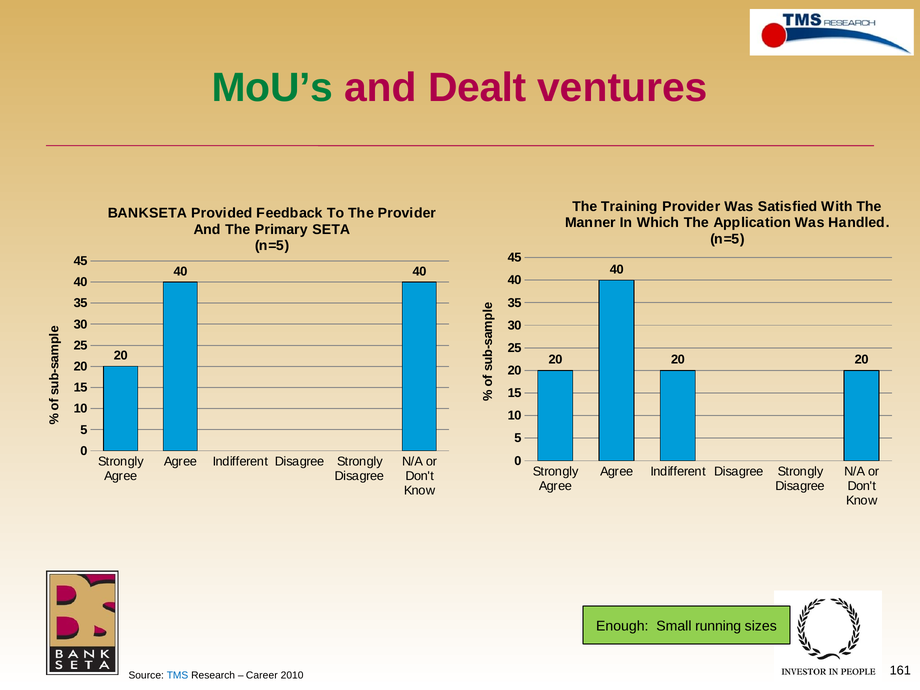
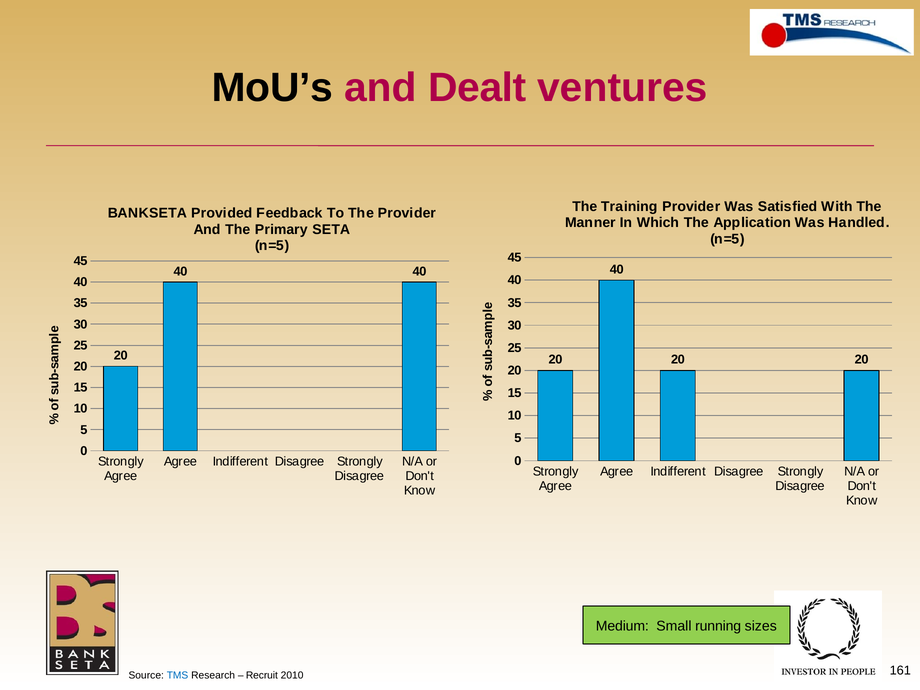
MoU’s colour: green -> black (272, 88)
Enough: Enough -> Medium (622, 626)
Career: Career -> Recruit (262, 675)
